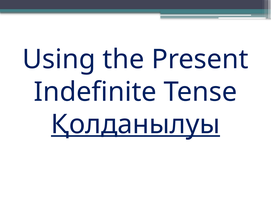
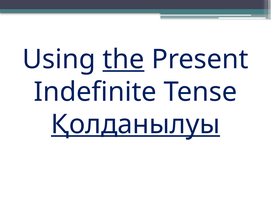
the underline: none -> present (123, 60)
